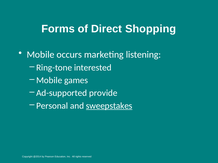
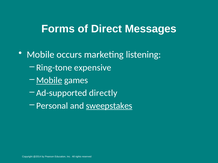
Shopping: Shopping -> Messages (151, 29)
interested: interested -> expensive (93, 68)
Mobile underline: none -> present (49, 81)
provide: provide -> directly (103, 93)
